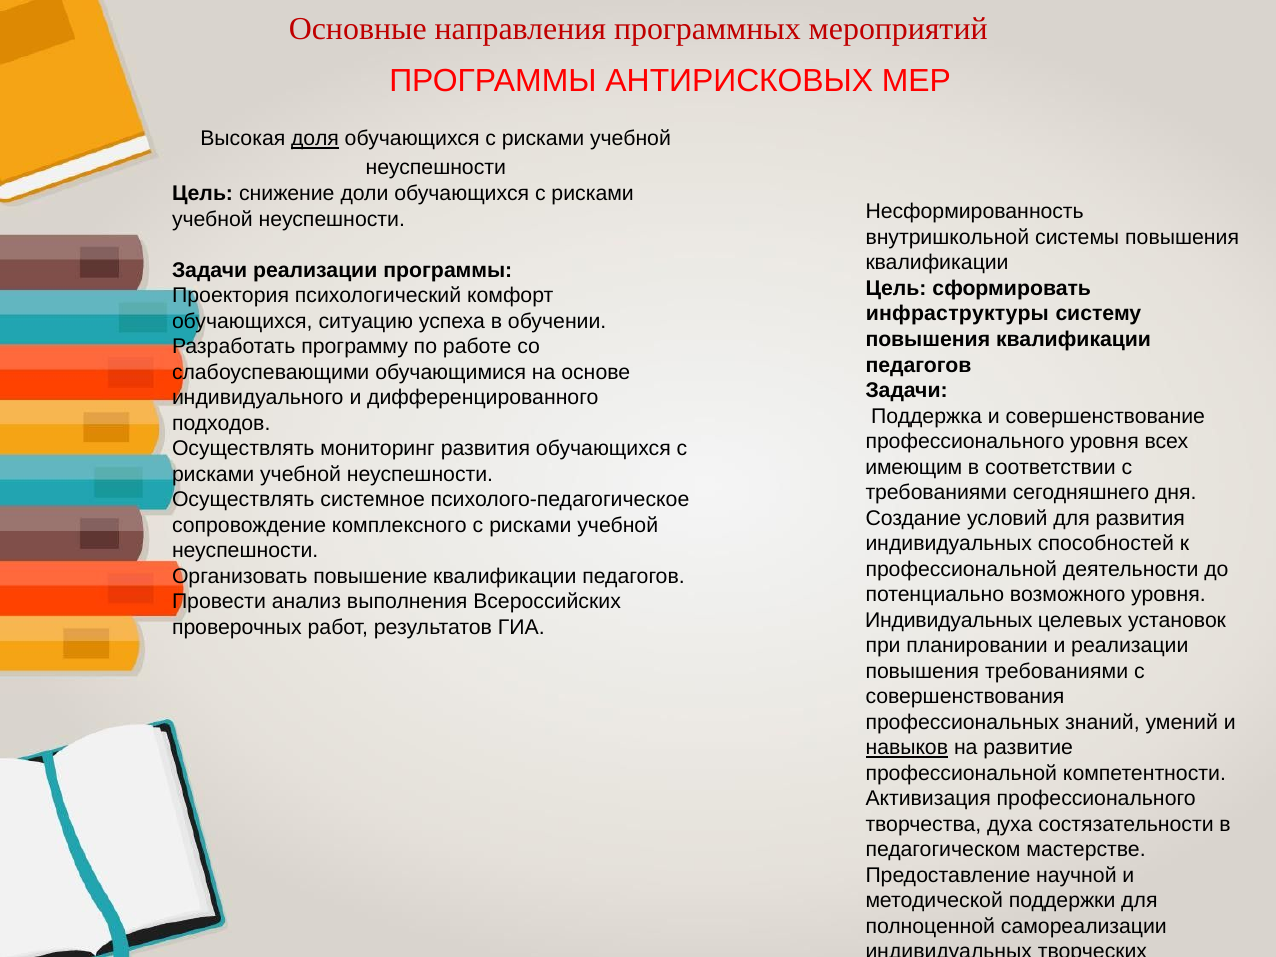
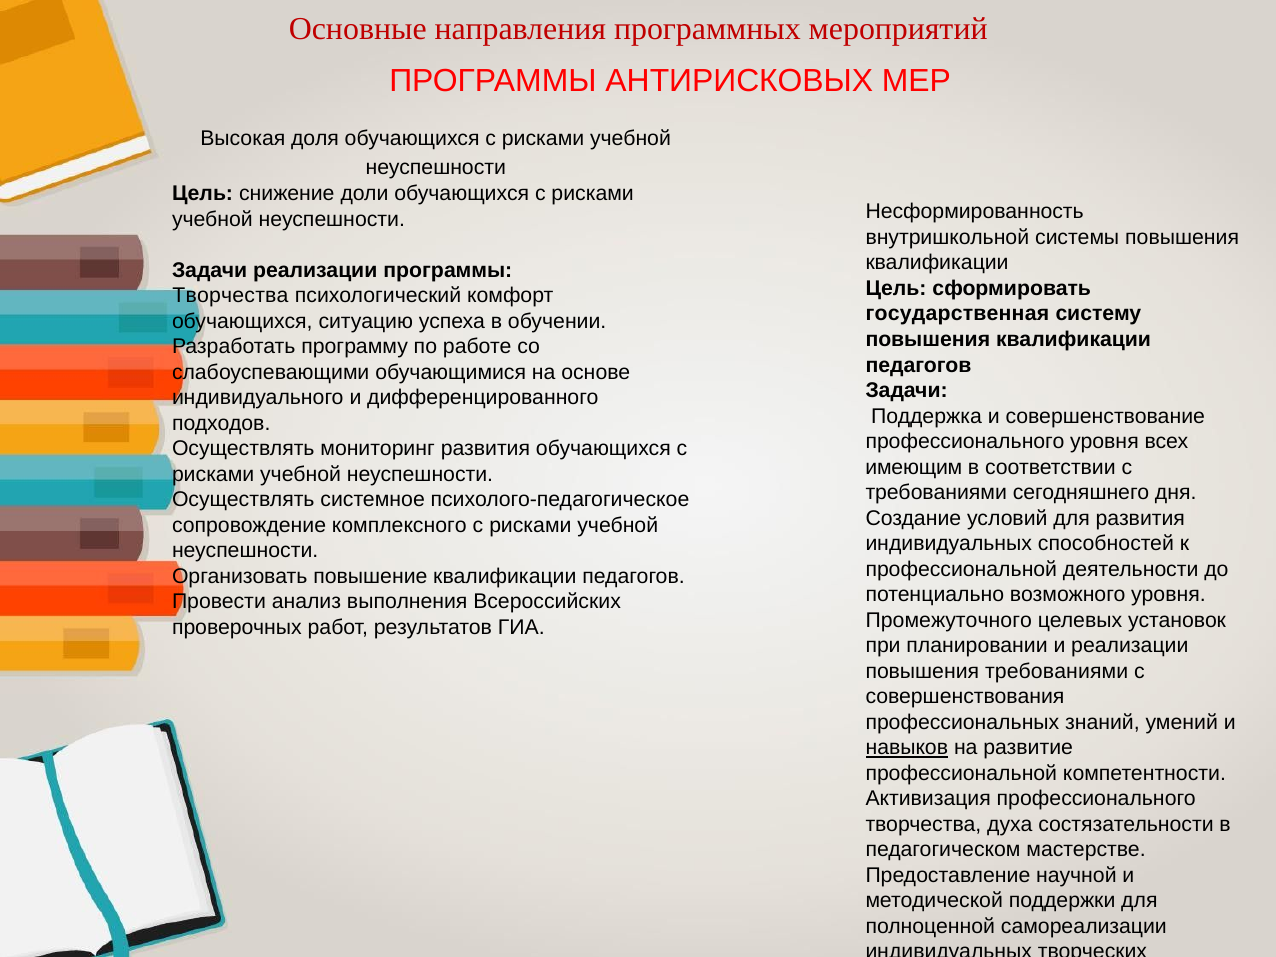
доля underline: present -> none (315, 139)
Проектория: Проектория -> Творчества (230, 296)
инфраструктуры: инфраструктуры -> государственная (957, 314)
Индивидуальных: Индивидуальных -> Промежуточного (949, 620)
